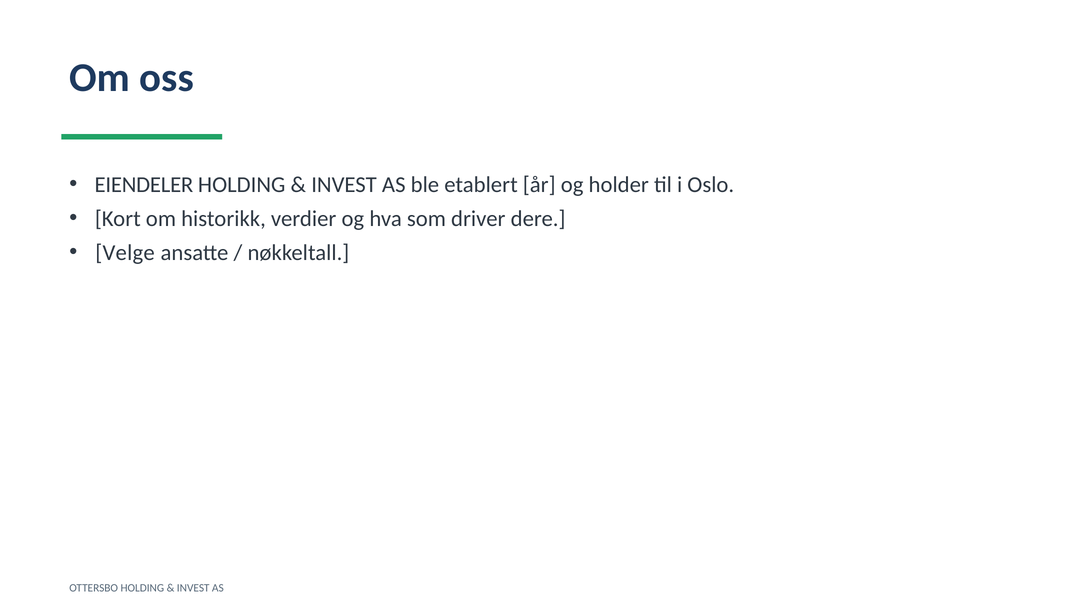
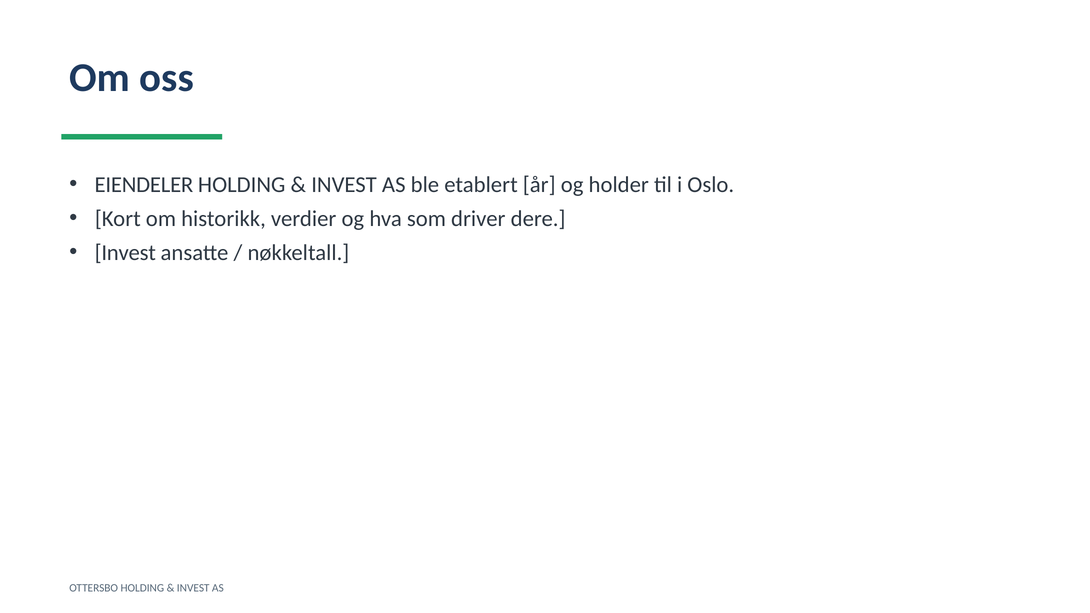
Velge: Velge -> Invest (125, 253)
